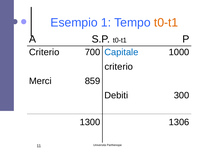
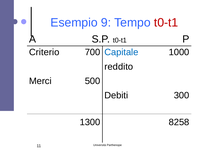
1: 1 -> 9 (106, 23)
t0-t1 colour: orange -> red (166, 23)
criterio: criterio -> reddito (119, 67)
859: 859 -> 500 (93, 81)
1306: 1306 -> 8258 (179, 122)
